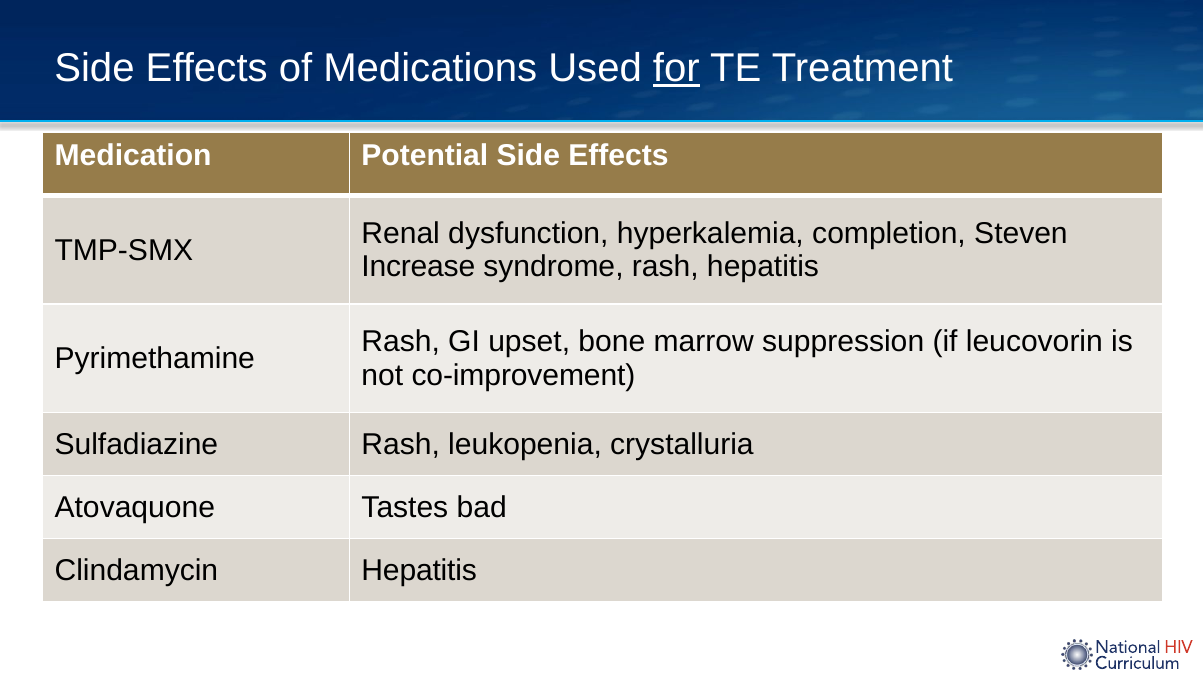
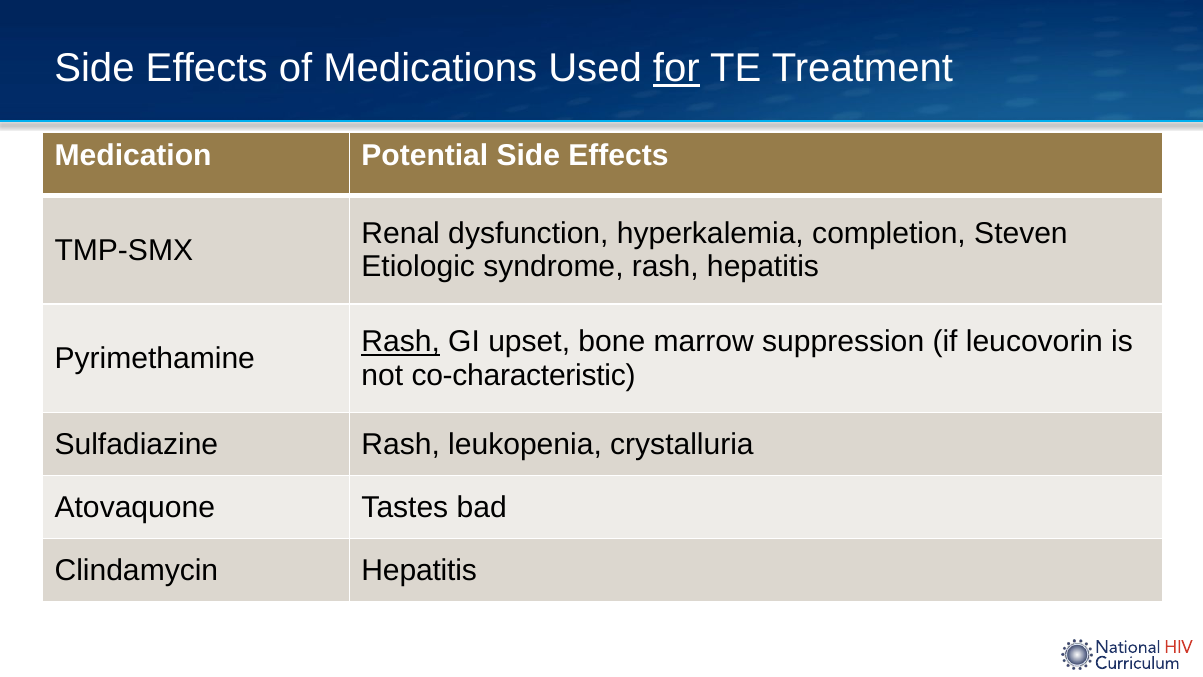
Increase: Increase -> Etiologic (418, 267)
Rash underline: none -> present (401, 342)
co-improvement: co-improvement -> co-characteristic (524, 376)
